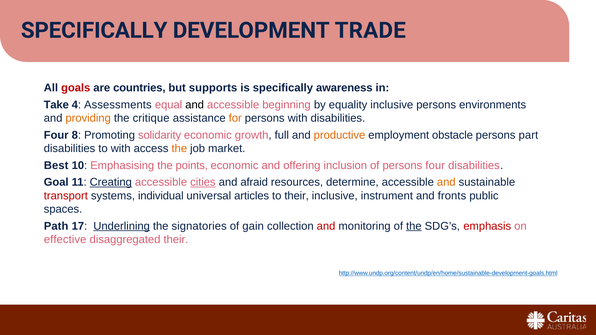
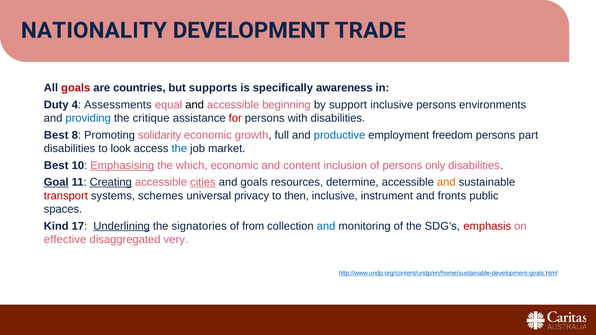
SPECIFICALLY: SPECIFICALLY -> NATIONALITY (94, 30)
Take: Take -> Duty (56, 105)
equality: equality -> support (348, 105)
providing colour: orange -> blue (88, 118)
for colour: orange -> red (235, 118)
Four: Four -> Best (56, 135)
productive colour: orange -> blue (339, 135)
obstacle: obstacle -> freedom (452, 135)
to with: with -> look (121, 149)
the colour: orange -> blue (179, 149)
Emphasising underline: none -> present (122, 166)
points: points -> which (192, 166)
offering: offering -> content (302, 166)
persons four: four -> only (435, 166)
Goal underline: none -> present (56, 182)
and afraid: afraid -> goals (254, 182)
individual: individual -> schemes (161, 196)
articles: articles -> privacy (252, 196)
to their: their -> then (297, 196)
Path: Path -> Kind (56, 226)
gain: gain -> from (253, 226)
and colour: red -> blue (326, 226)
the underline: present -> none (414, 226)
disaggregated their: their -> very (176, 240)
